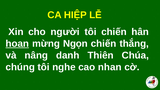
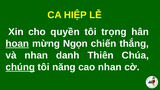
người: người -> quyền (65, 32)
tôi chiến: chiến -> trọng (114, 32)
và nâng: nâng -> nhan (36, 55)
chúng underline: none -> present (20, 67)
nghe: nghe -> năng (64, 67)
